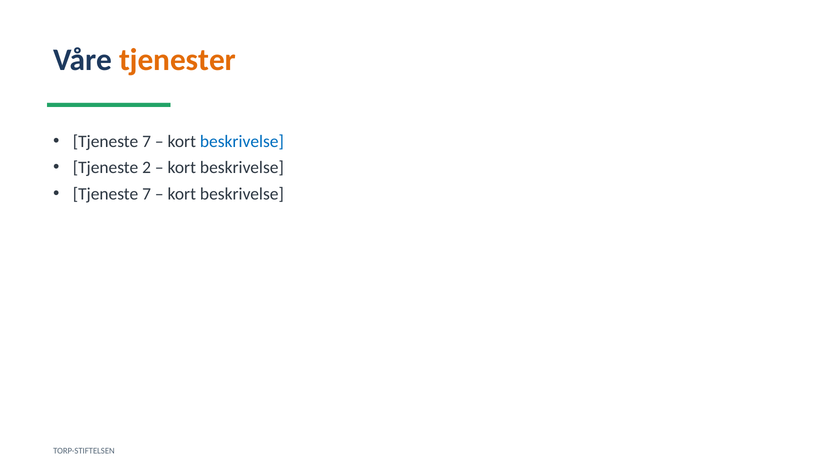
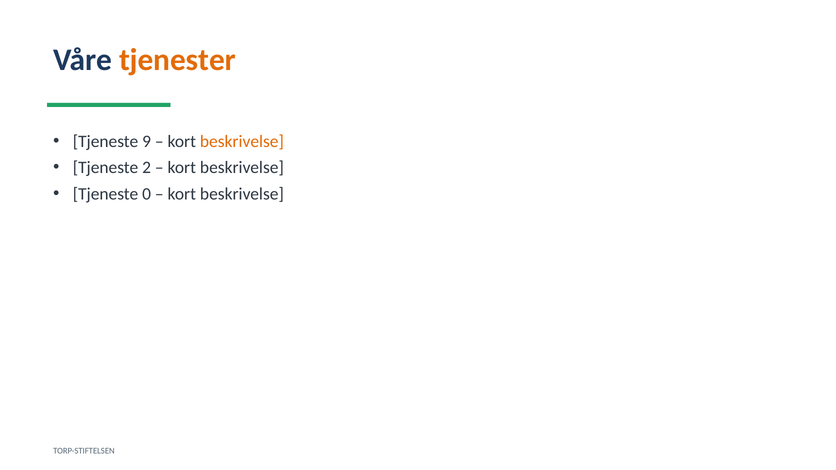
7: 7 -> 9 (147, 142)
beskrivelse colour: blue -> orange (242, 142)
7: 7 -> 0 (147, 194)
